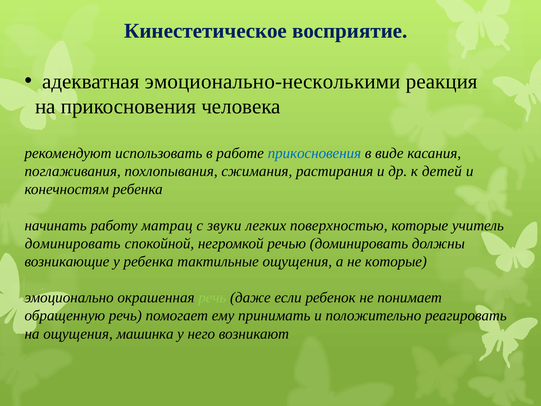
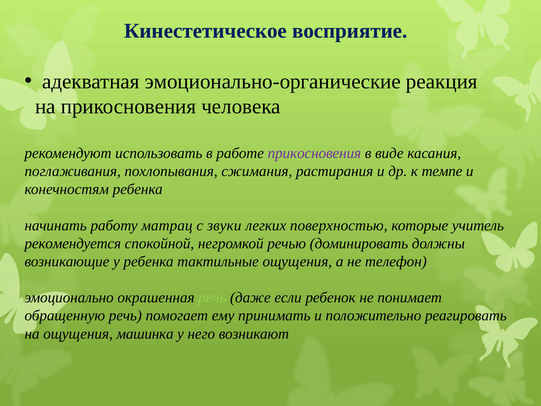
эмоционально-несколькими: эмоционально-несколькими -> эмоционально-органические (273, 81)
прикосновения colour: blue -> purple (314, 153)
детей: детей -> темпе (442, 171)
доминировать: доминировать -> рекомендуется (73, 243)
не которые: которые -> телефон (396, 261)
